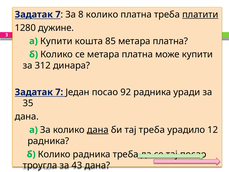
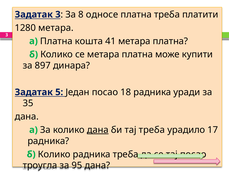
7: 7 -> 3 (58, 14)
8 колико: колико -> односе (102, 14)
платити underline: present -> none (200, 14)
1280 дужине: дужине -> метара (56, 28)
а Купити: Купити -> Платна (56, 41)
85: 85 -> 41 (111, 41)
312: 312 -> 897 (43, 65)
7: 7 -> 5 (59, 92)
92: 92 -> 18 (126, 92)
12: 12 -> 17 (213, 130)
43: 43 -> 95 (77, 165)
